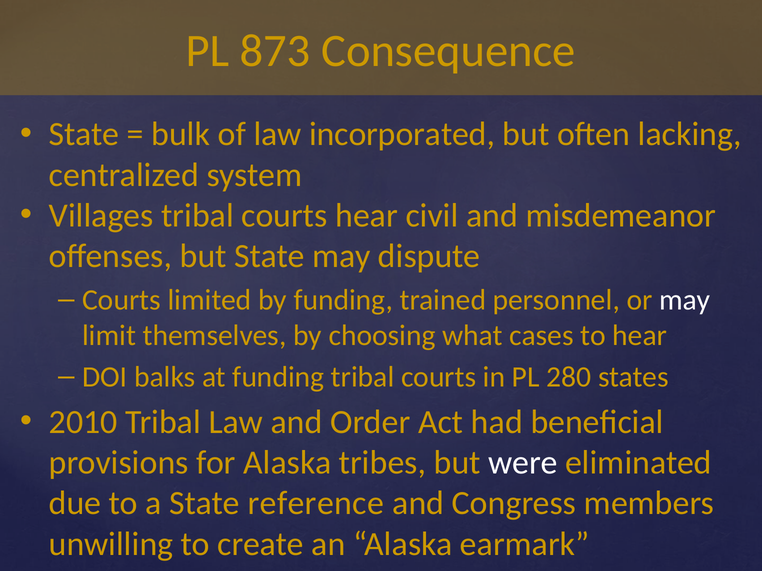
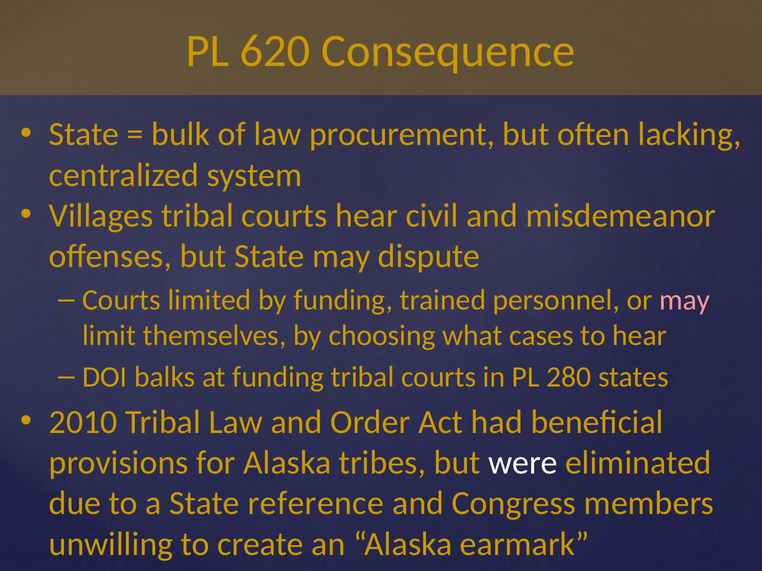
873: 873 -> 620 (275, 51)
incorporated: incorporated -> procurement (402, 134)
may colour: white -> pink (685, 300)
